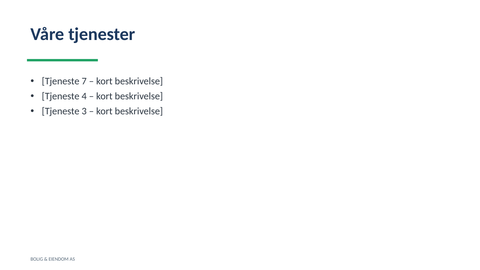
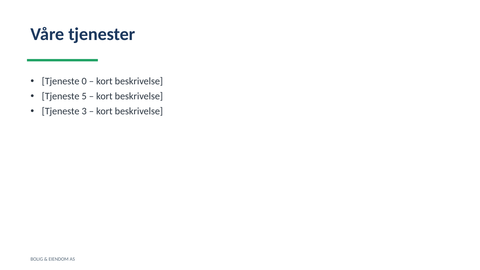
7: 7 -> 0 (84, 81)
4: 4 -> 5 (84, 96)
